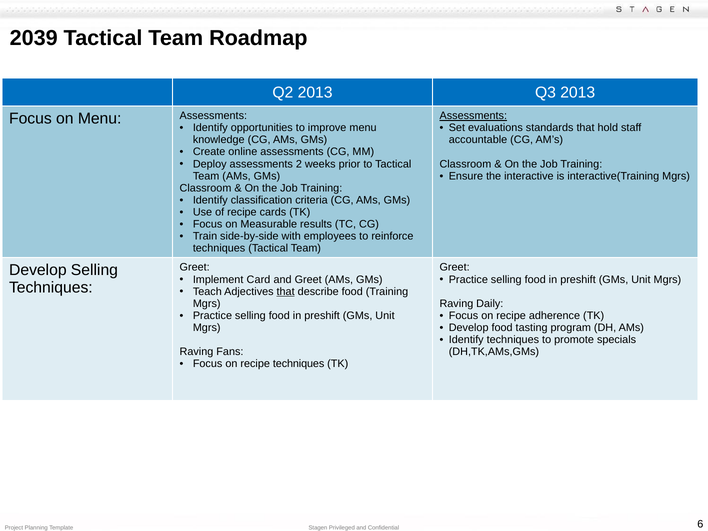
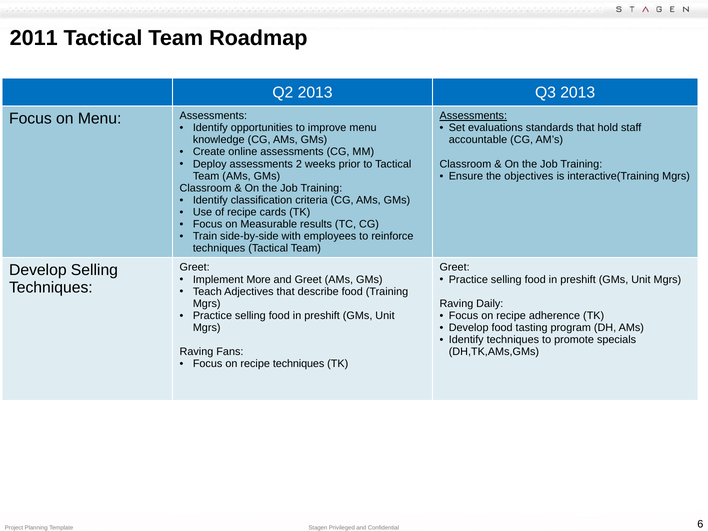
2039: 2039 -> 2011 (34, 38)
interactive: interactive -> objectives (529, 176)
Card: Card -> More (259, 279)
that underline: present -> none (286, 291)
